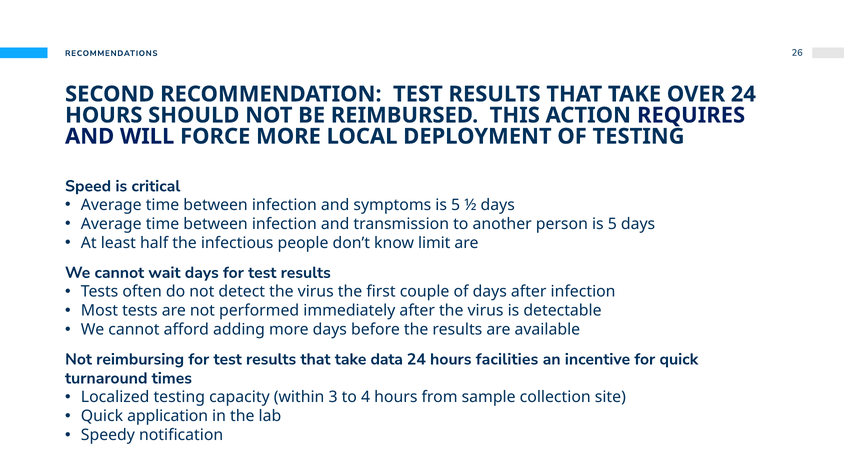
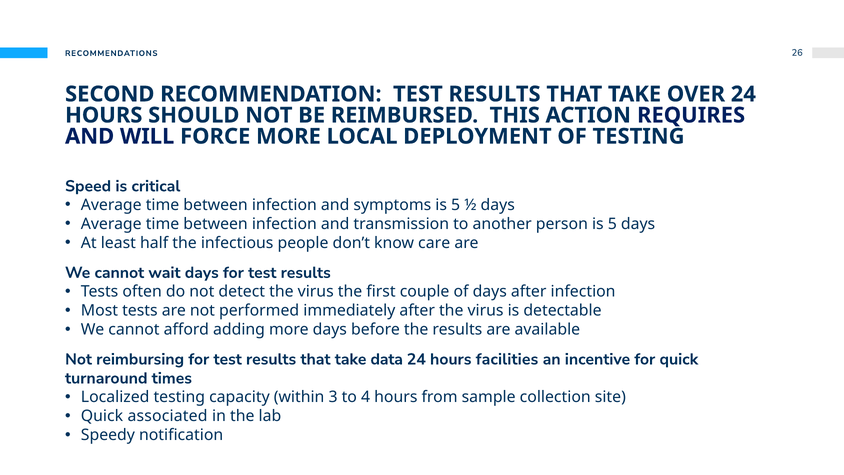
limit: limit -> care (434, 243)
application: application -> associated (168, 416)
